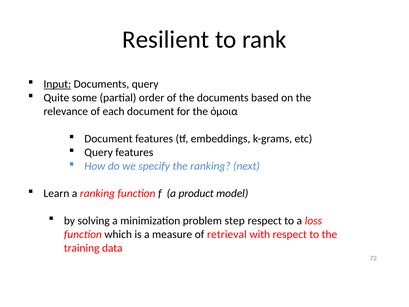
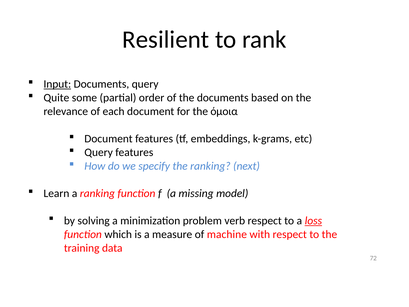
product: product -> missing (196, 193)
step: step -> verb (235, 221)
loss underline: none -> present (313, 221)
retrieval: retrieval -> machine (227, 234)
